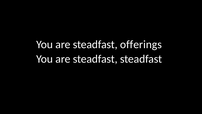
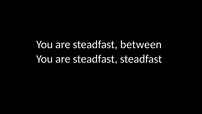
offerings: offerings -> between (141, 44)
